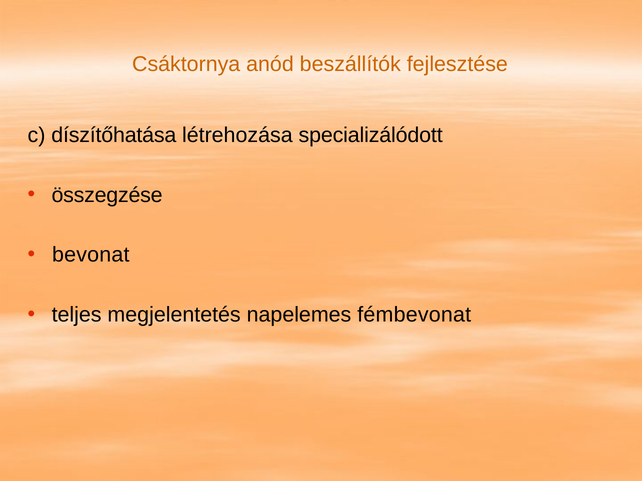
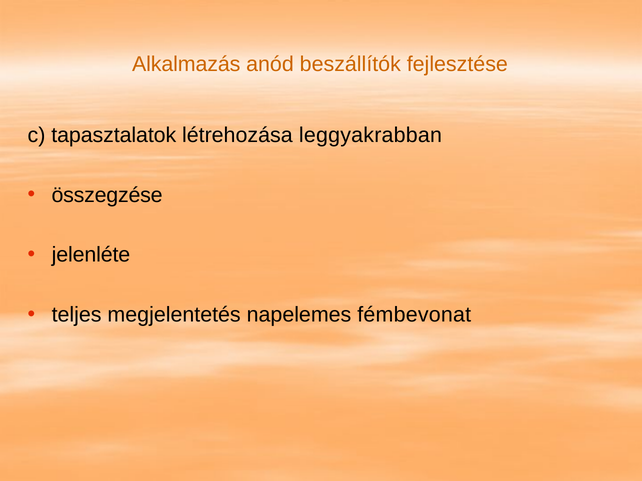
Csáktornya: Csáktornya -> Alkalmazás (186, 64)
díszítőhatása: díszítőhatása -> tapasztalatok (114, 135)
specializálódott: specializálódott -> leggyakrabban (370, 135)
bevonat: bevonat -> jelenléte (91, 255)
